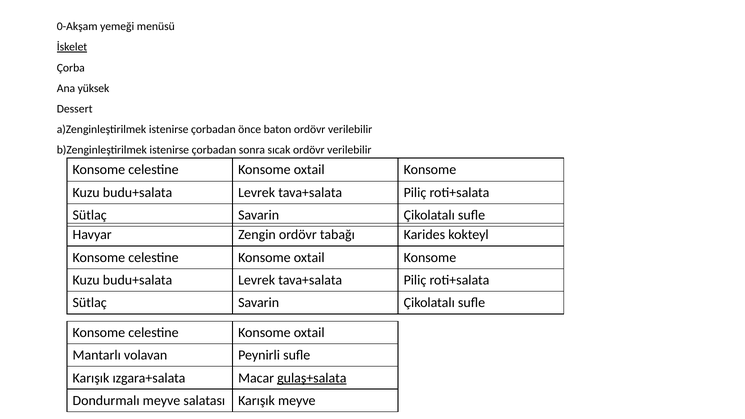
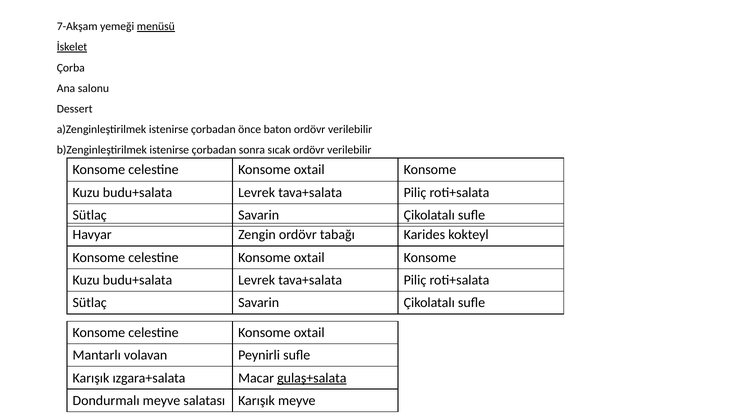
0-Akşam: 0-Akşam -> 7-Akşam (77, 27)
menüsü underline: none -> present (156, 27)
yüksek: yüksek -> salonu (93, 88)
